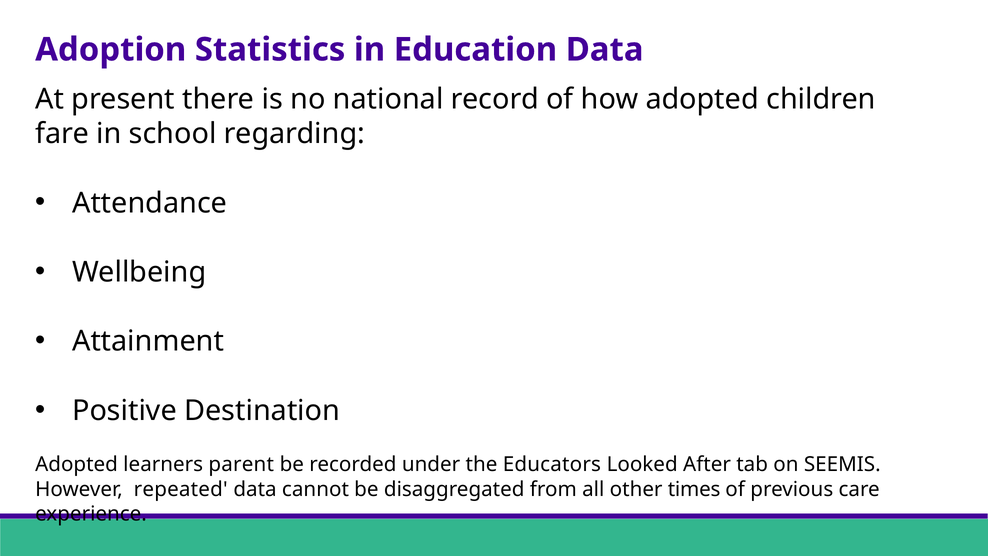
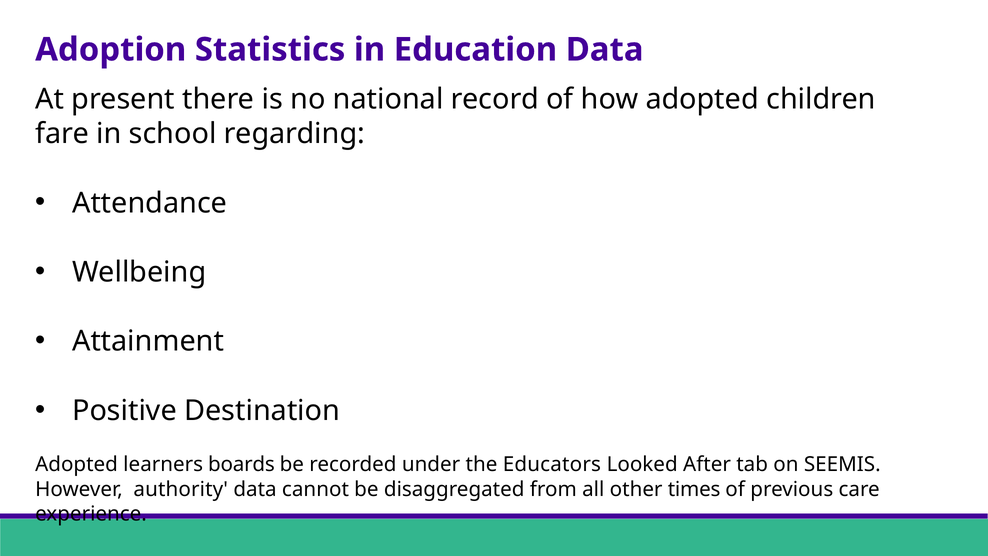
parent: parent -> boards (241, 464)
repeated: repeated -> authority (181, 489)
